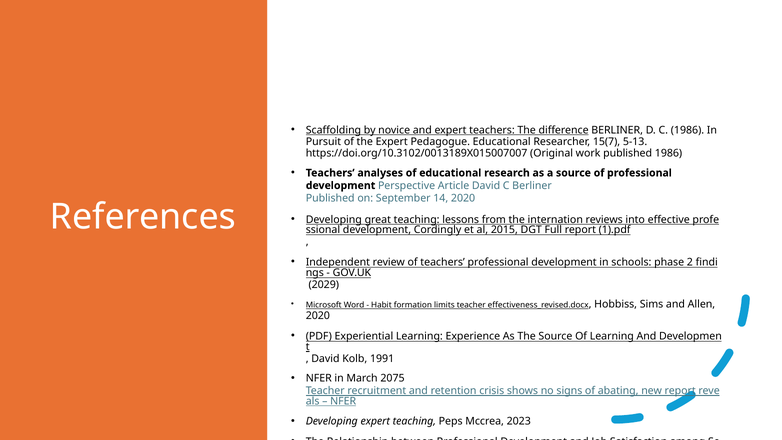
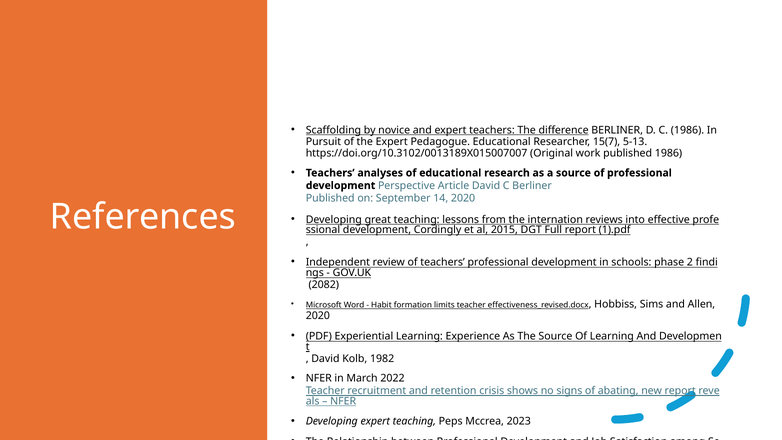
2029: 2029 -> 2082 (324, 284)
1991: 1991 -> 1982 (382, 358)
2075: 2075 -> 2022 (393, 378)
